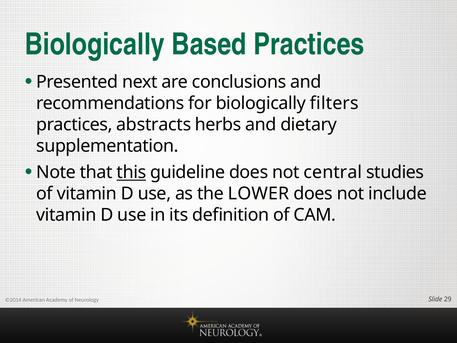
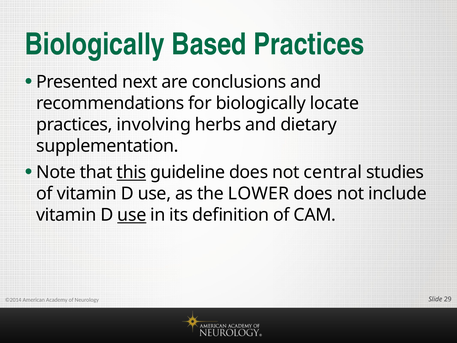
filters: filters -> locate (334, 103)
abstracts: abstracts -> involving (154, 125)
use underline: none -> present (132, 215)
